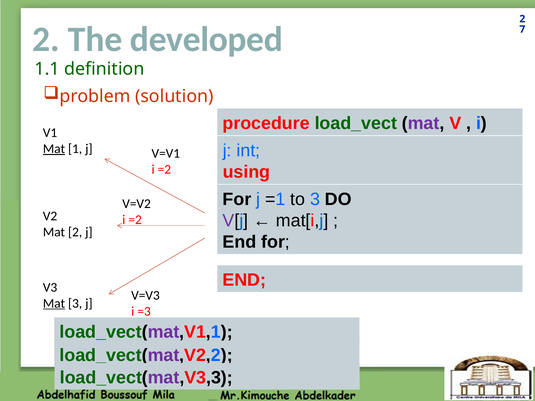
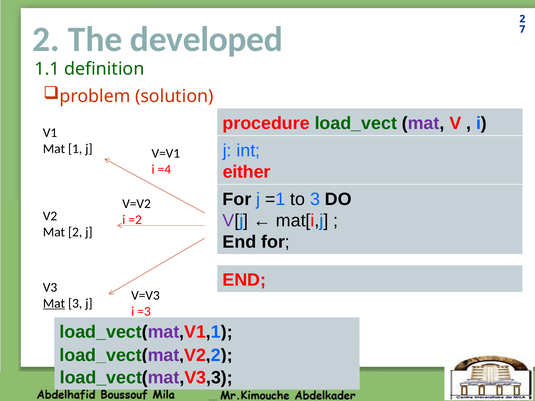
Mat underline: present -> none (54, 149)
using: using -> either (247, 172)
=2: =2 -> =4 (164, 170)
